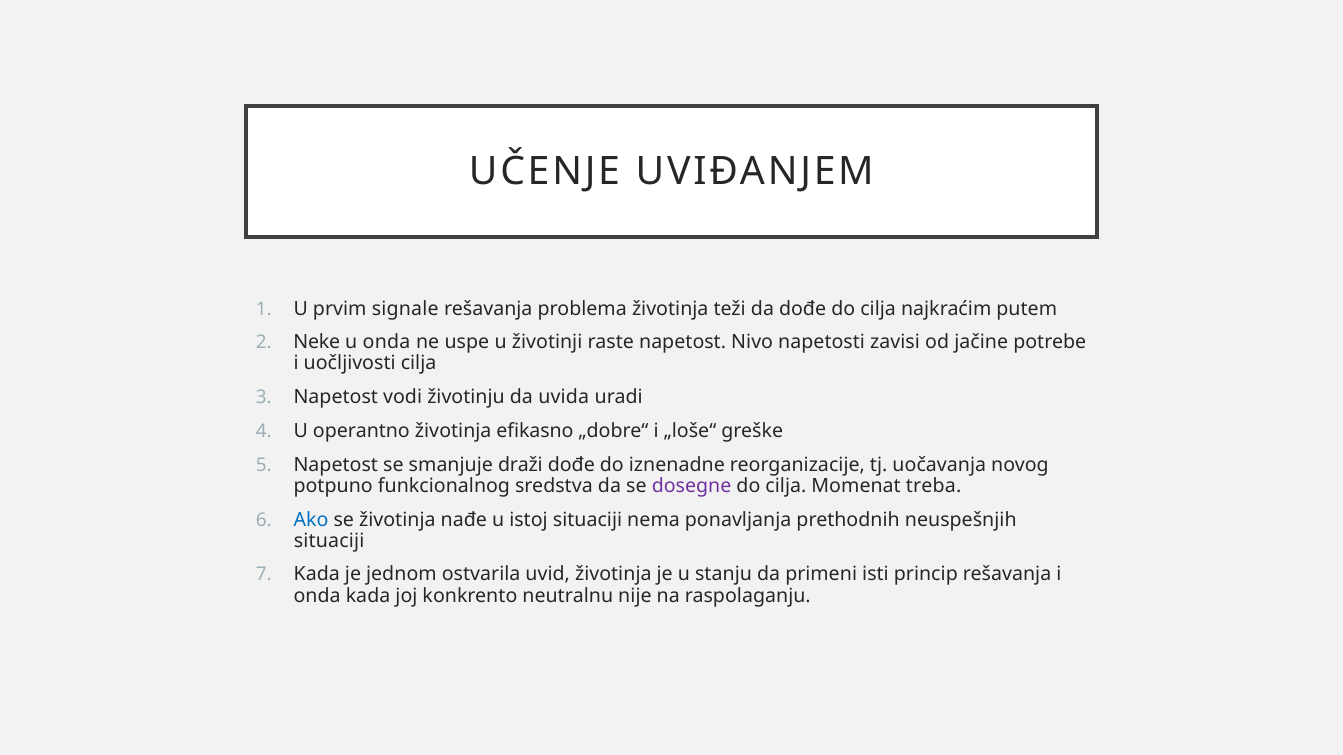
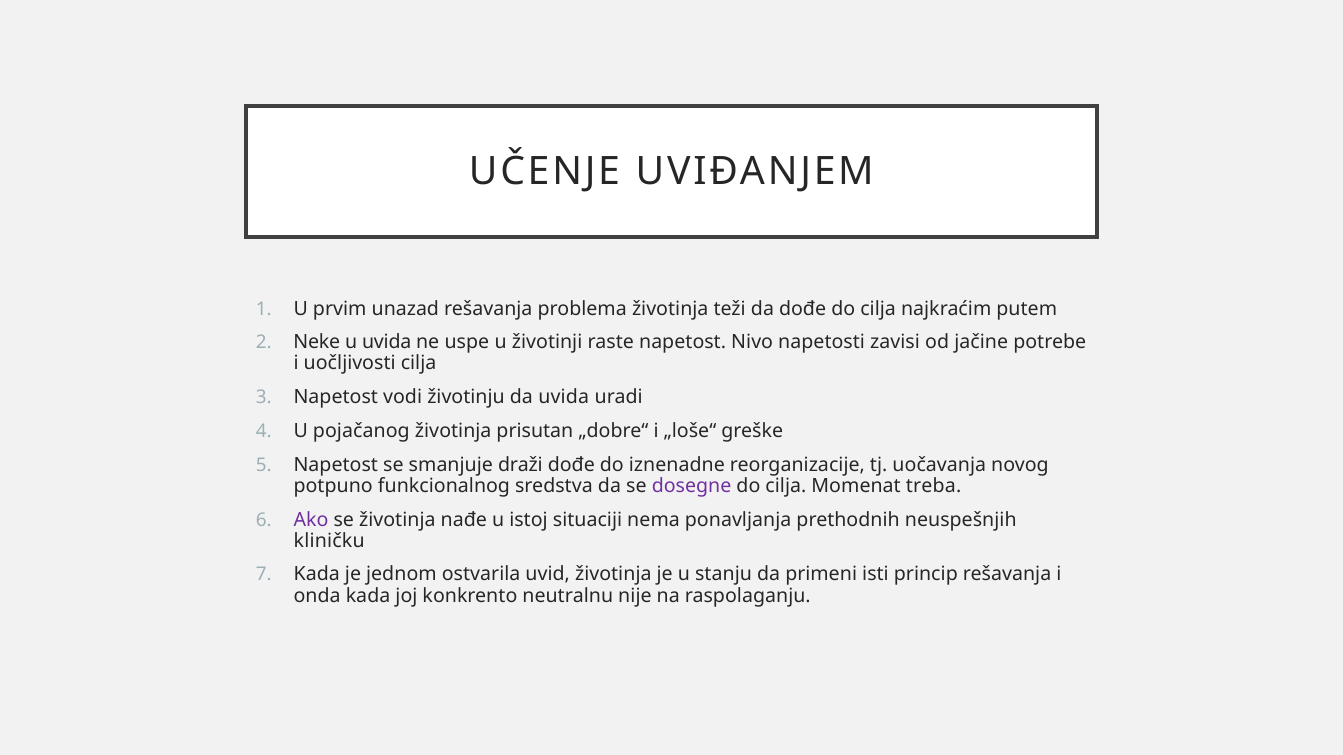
signale: signale -> unazad (405, 309)
u onda: onda -> uvida (387, 343)
operantno: operantno -> pojačanog (361, 431)
efikasno: efikasno -> prisutan (535, 431)
Ako colour: blue -> purple (311, 520)
situaciji: situaciji -> kliničku (329, 541)
